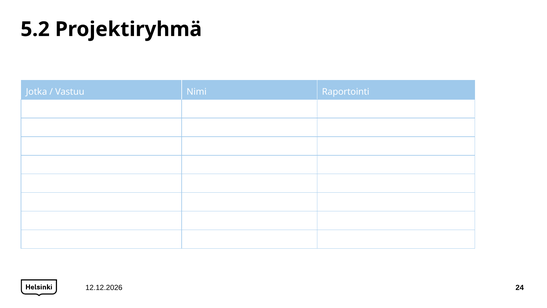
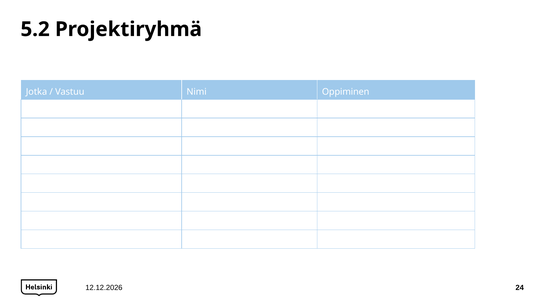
Raportointi: Raportointi -> Oppiminen (346, 92)
